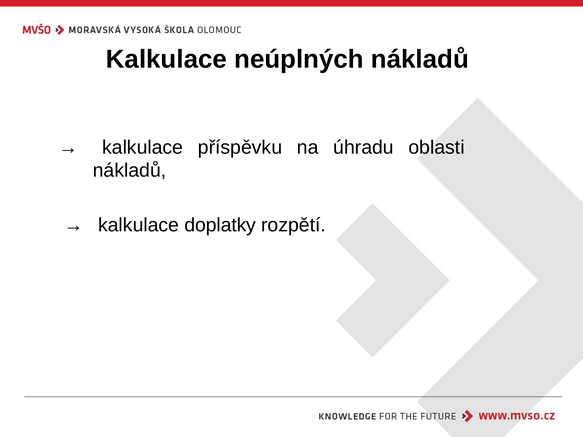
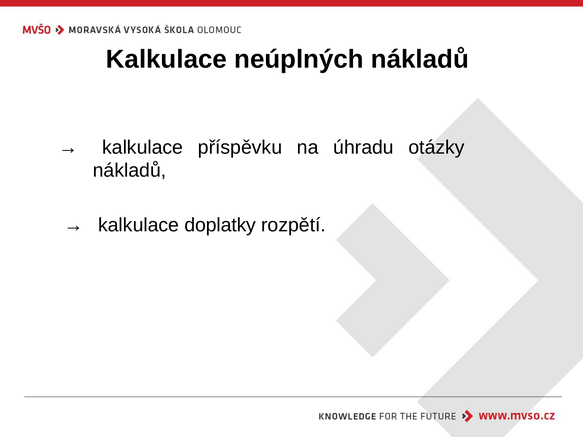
oblasti: oblasti -> otázky (437, 147)
